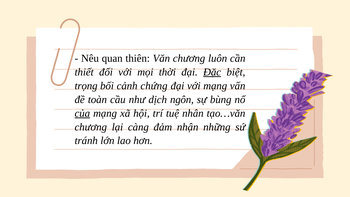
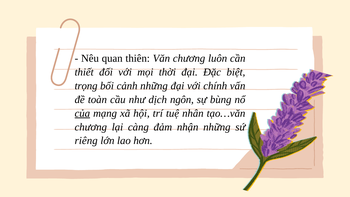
Đặc underline: present -> none (212, 72)
cảnh chứng: chứng -> những (154, 86)
với mạng: mạng -> chính (215, 86)
tránh: tránh -> riêng (86, 141)
